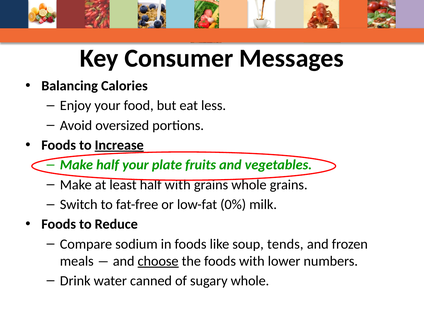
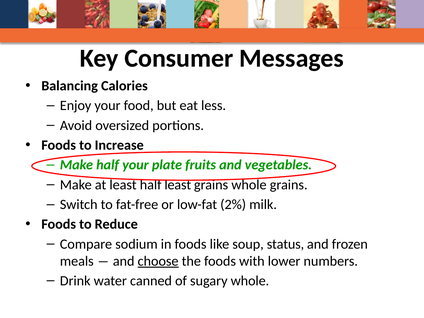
Increase underline: present -> none (119, 145)
half with: with -> least (178, 185)
0%: 0% -> 2% (233, 204)
tends: tends -> status (285, 244)
